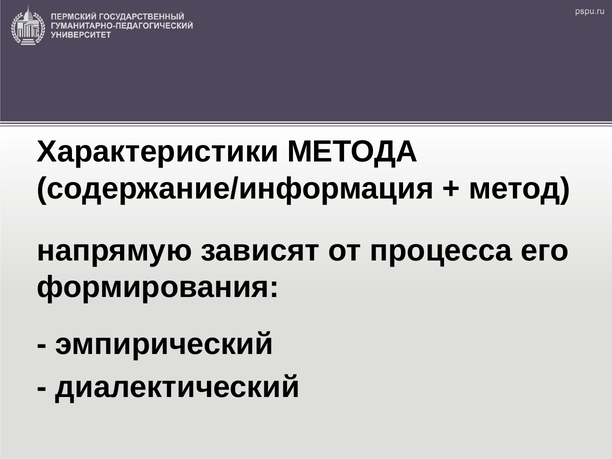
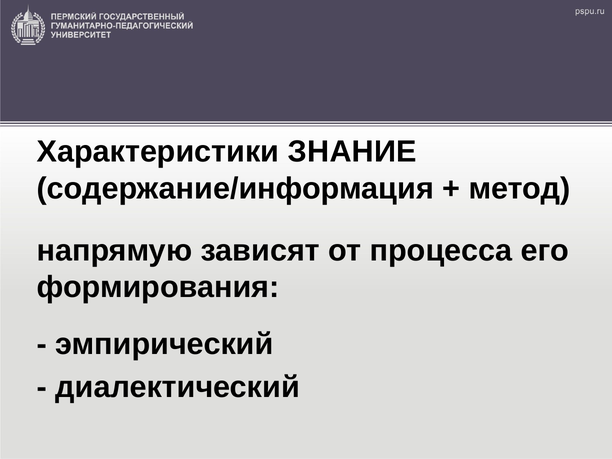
МЕТОДА: МЕТОДА -> ЗНАНИЕ (352, 152)
